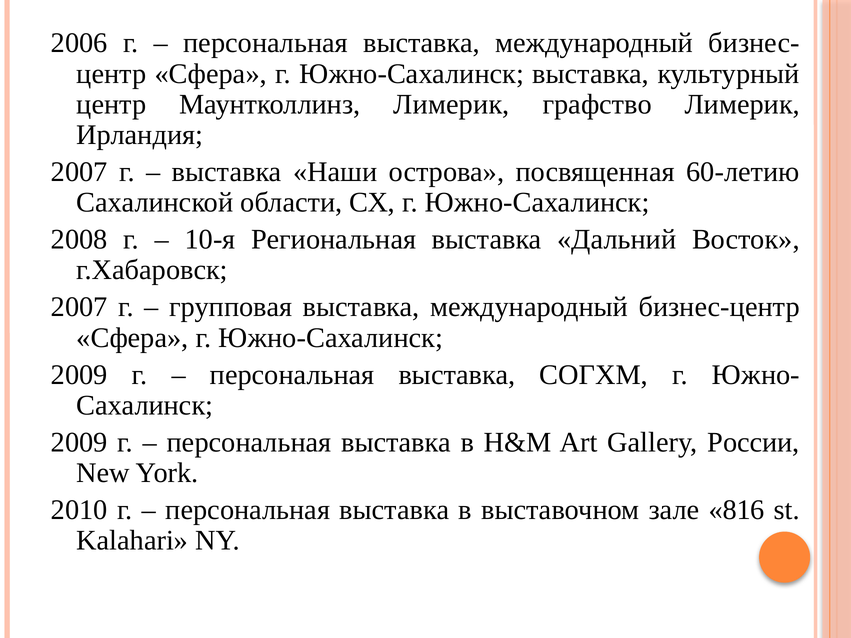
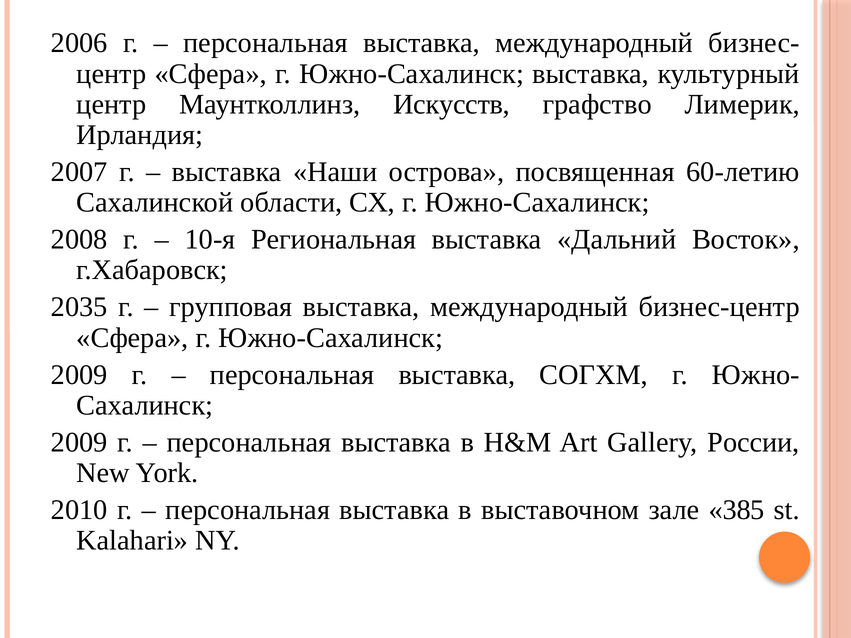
Маунтколлинз Лимерик: Лимерик -> Искусств (452, 104)
2007: 2007 -> 2035 (79, 307)
816: 816 -> 385 (737, 510)
